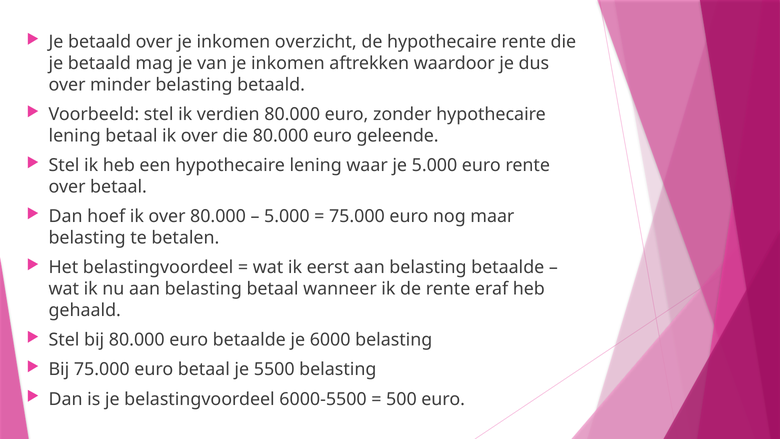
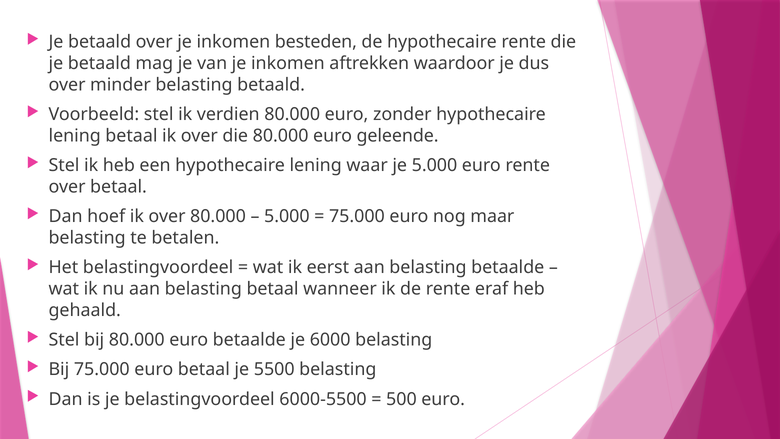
overzicht: overzicht -> besteden (316, 42)
